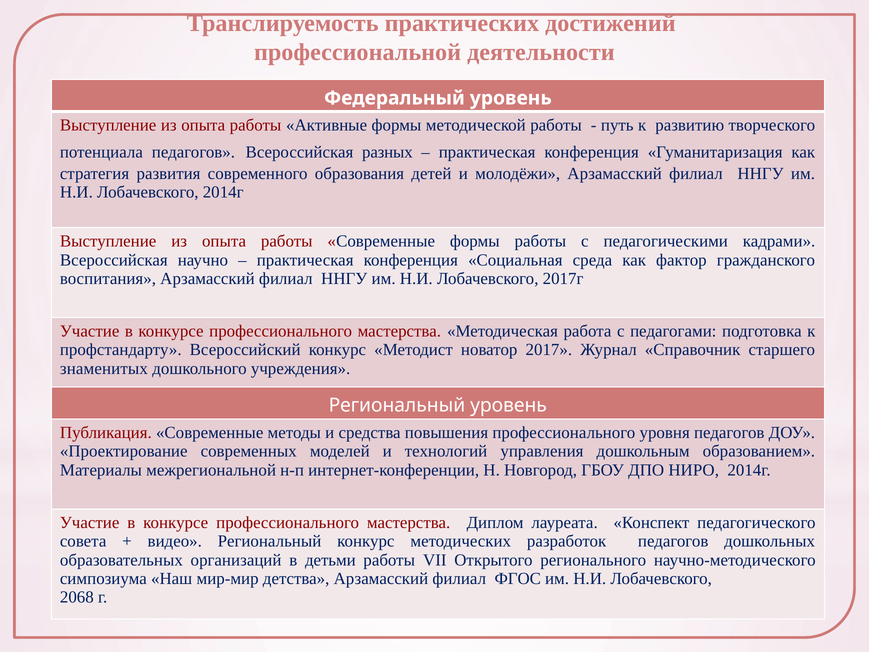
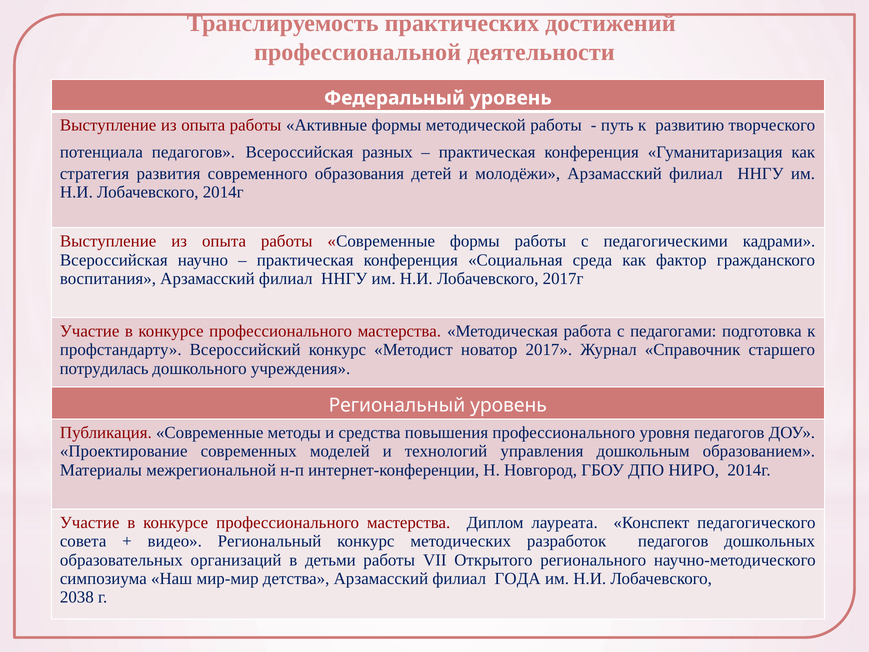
знаменитых: знаменитых -> потрудилась (104, 368)
ФГОС: ФГОС -> ГОДА (518, 578)
2068: 2068 -> 2038 (77, 597)
